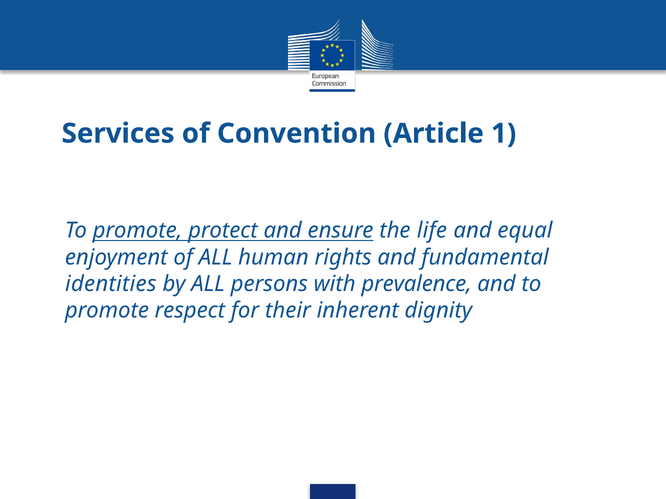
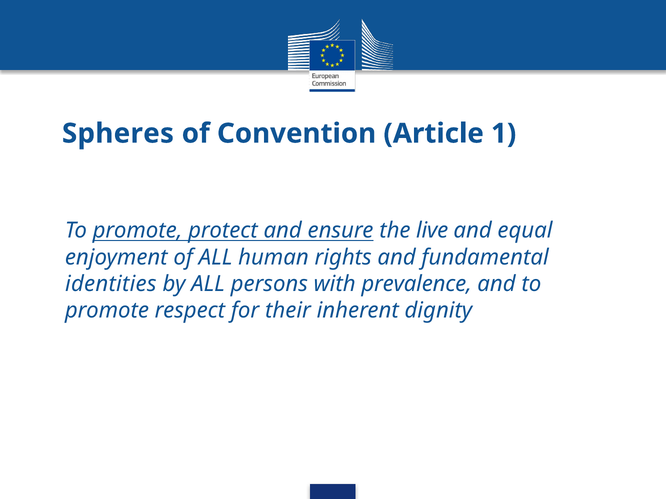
Services: Services -> Spheres (118, 134)
life: life -> live (432, 231)
